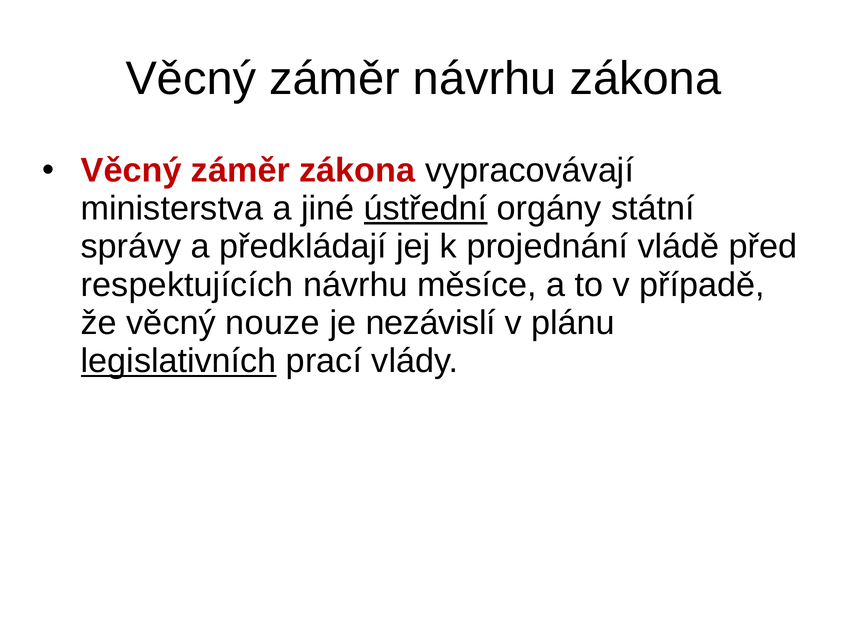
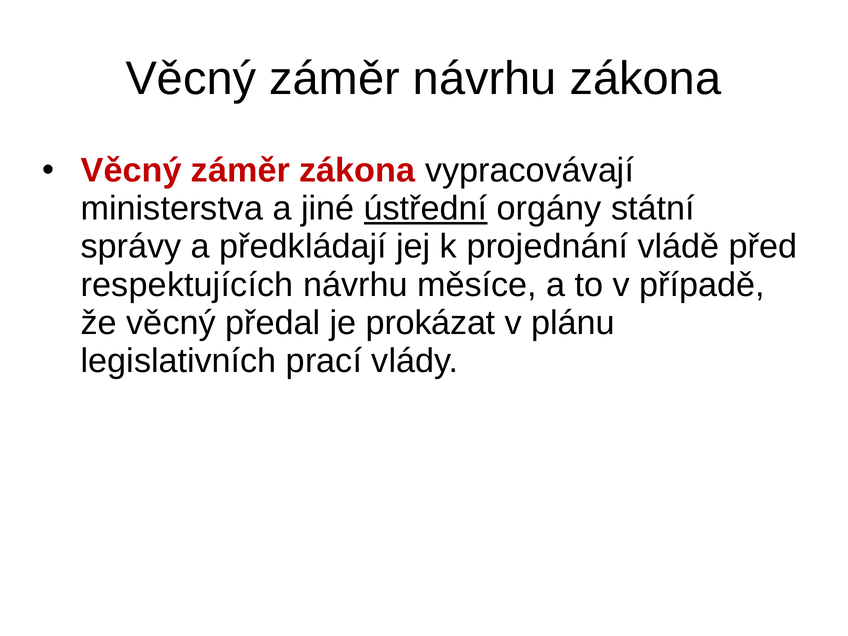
nouze: nouze -> předal (273, 323)
nezávislí: nezávislí -> prokázat (431, 323)
legislativních underline: present -> none (179, 361)
